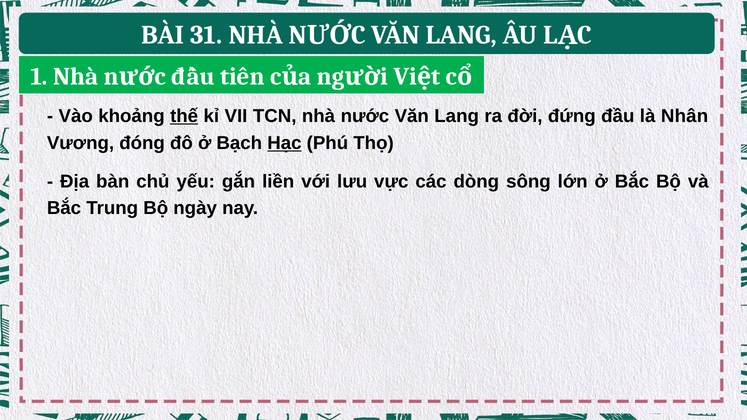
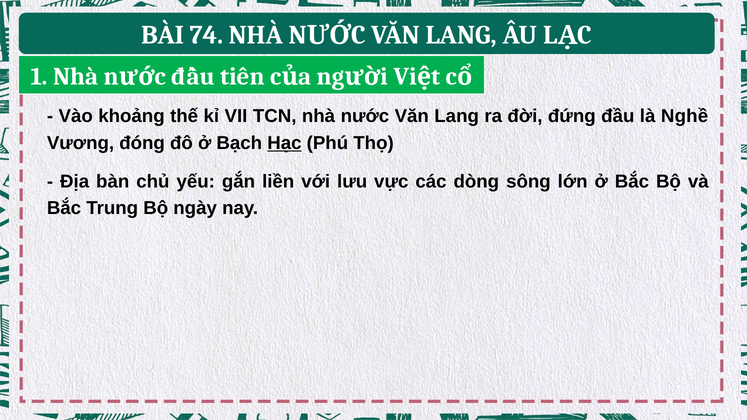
31: 31 -> 74 (207, 35)
thế underline: present -> none (184, 116)
Nhân: Nhân -> Nghề (685, 116)
